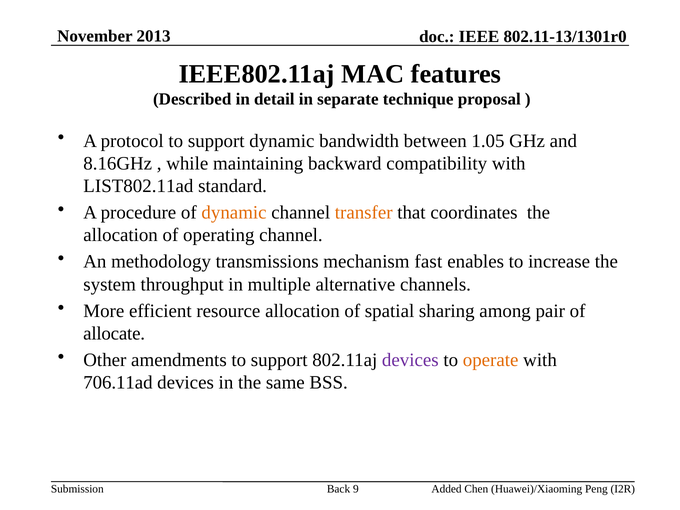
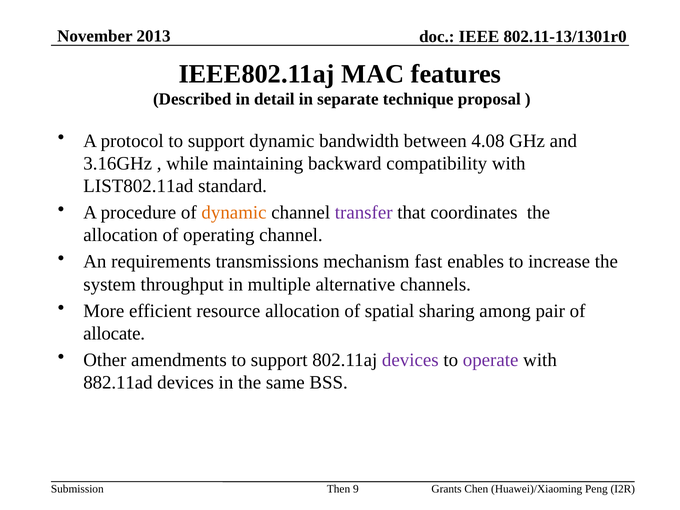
1.05: 1.05 -> 4.08 (488, 141)
8.16GHz: 8.16GHz -> 3.16GHz (118, 163)
transfer colour: orange -> purple (364, 213)
methodology: methodology -> requirements (161, 262)
operate colour: orange -> purple (491, 360)
706.11ad: 706.11ad -> 882.11ad (118, 383)
Back: Back -> Then (339, 489)
Added: Added -> Grants (447, 489)
